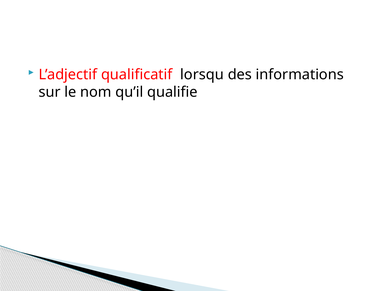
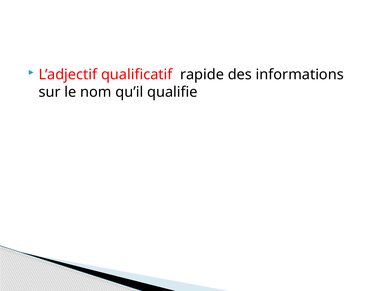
lorsqu: lorsqu -> rapide (202, 75)
